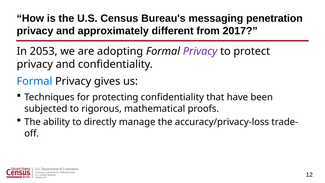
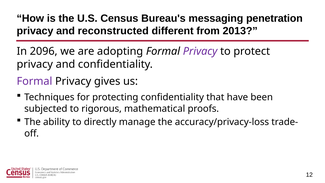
approximately: approximately -> reconstructed (113, 31)
2017: 2017 -> 2013 (240, 31)
2053: 2053 -> 2096 (44, 51)
Formal colour: blue -> purple (34, 81)
